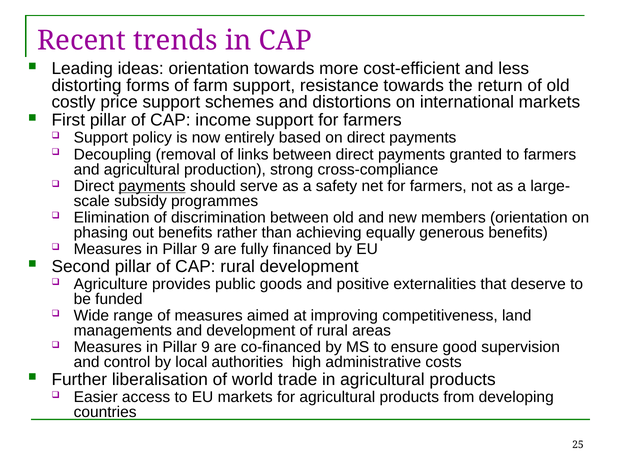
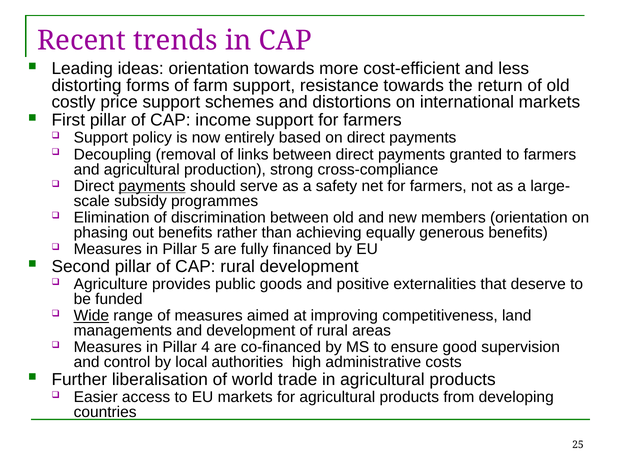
9: 9 -> 5 (206, 249)
Wide underline: none -> present (91, 316)
9: 9 -> 4 (206, 347)
